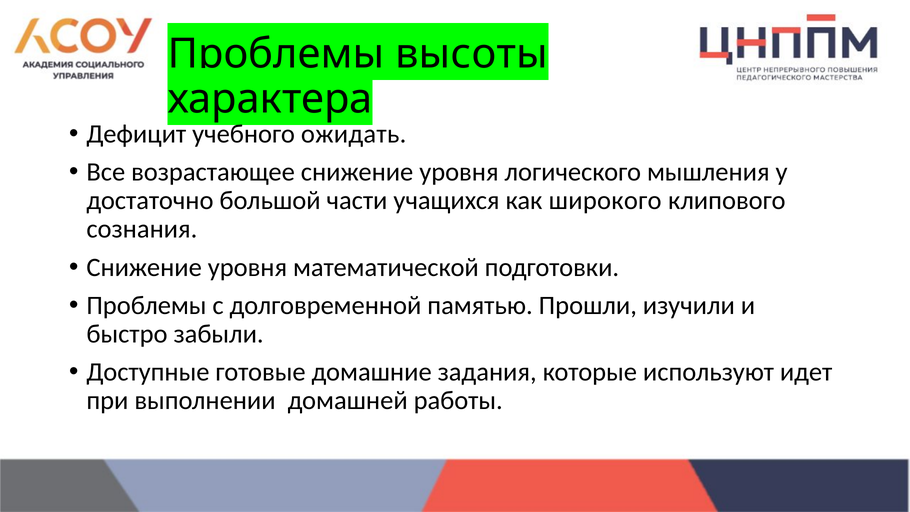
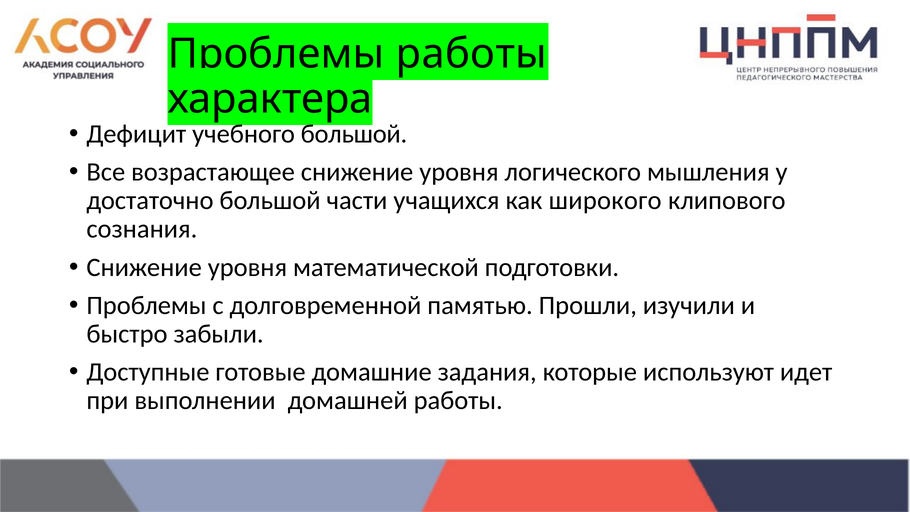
высоты: высоты -> работы (471, 54)
учебного ожидать: ожидать -> большой (354, 134)
